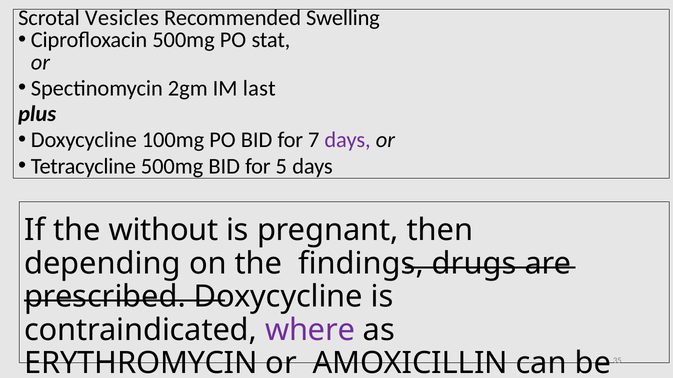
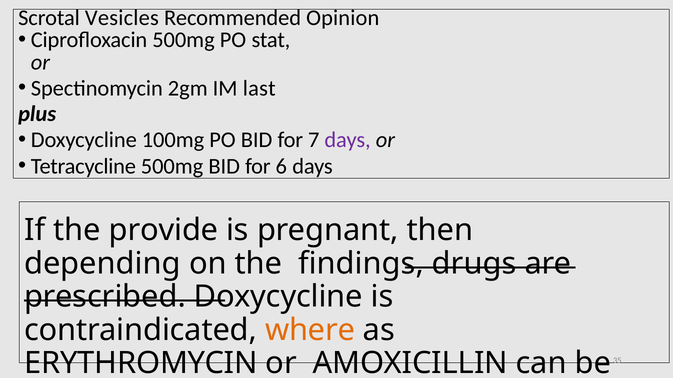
Swelling: Swelling -> Opinion (343, 18)
5: 5 -> 6 (281, 167)
without: without -> provide (163, 231)
where colour: purple -> orange (310, 330)
